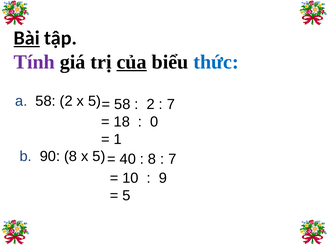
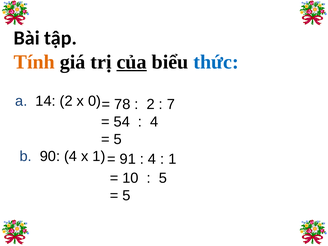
Bài underline: present -> none (27, 38)
Tính colour: purple -> orange (34, 62)
a 58: 58 -> 14 (46, 101)
2 x 5: 5 -> 0 (95, 101)
58: 58 -> 78 (122, 104)
18: 18 -> 54 (122, 122)
0: 0 -> 4 (154, 122)
1: 1 -> 5 (118, 139)
90 8: 8 -> 4 (71, 156)
5: 5 -> 1 (99, 156)
40: 40 -> 91 (128, 159)
8: 8 -> 4 (152, 159)
7: 7 -> 1 (172, 159)
9: 9 -> 5 (163, 178)
